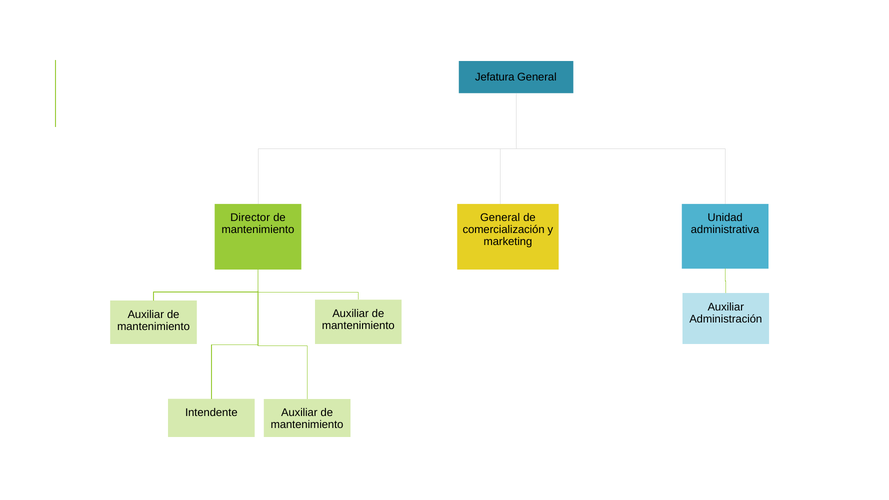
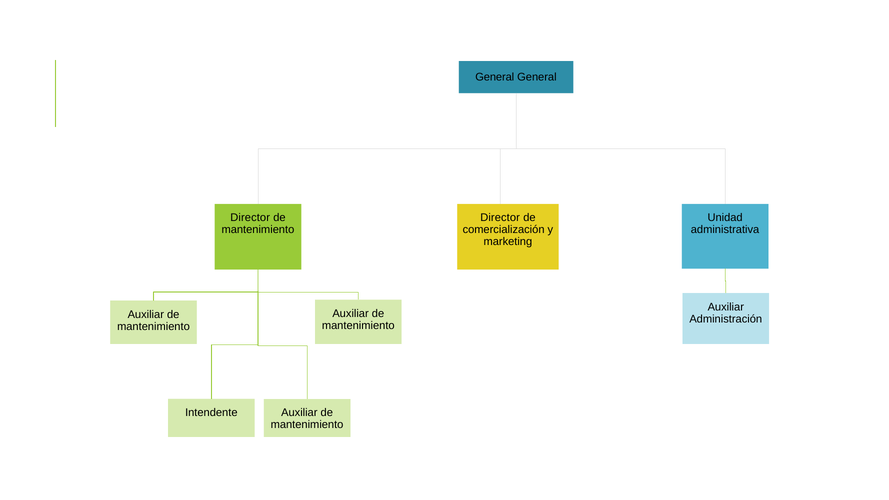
Jefatura: Jefatura -> General (495, 77)
General: General -> Director (500, 218)
